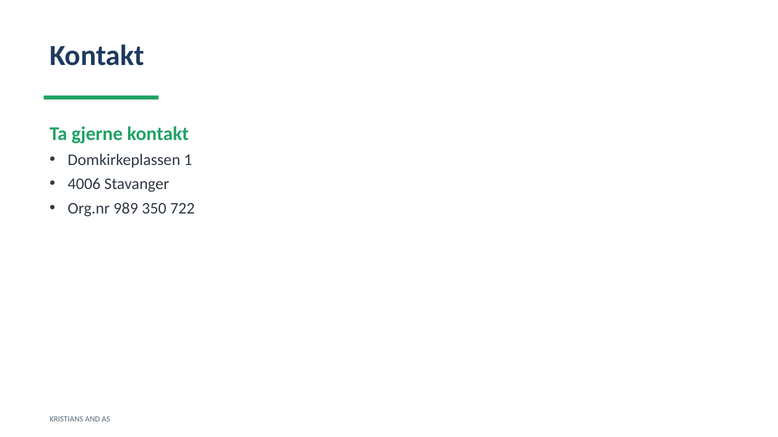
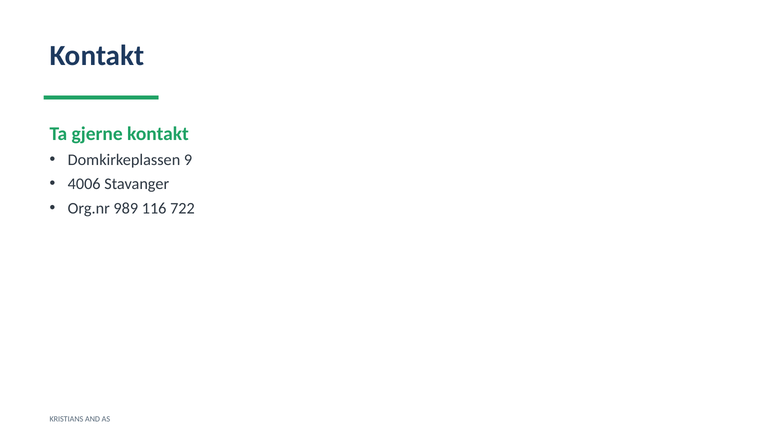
1: 1 -> 9 (188, 160)
350: 350 -> 116 (154, 209)
